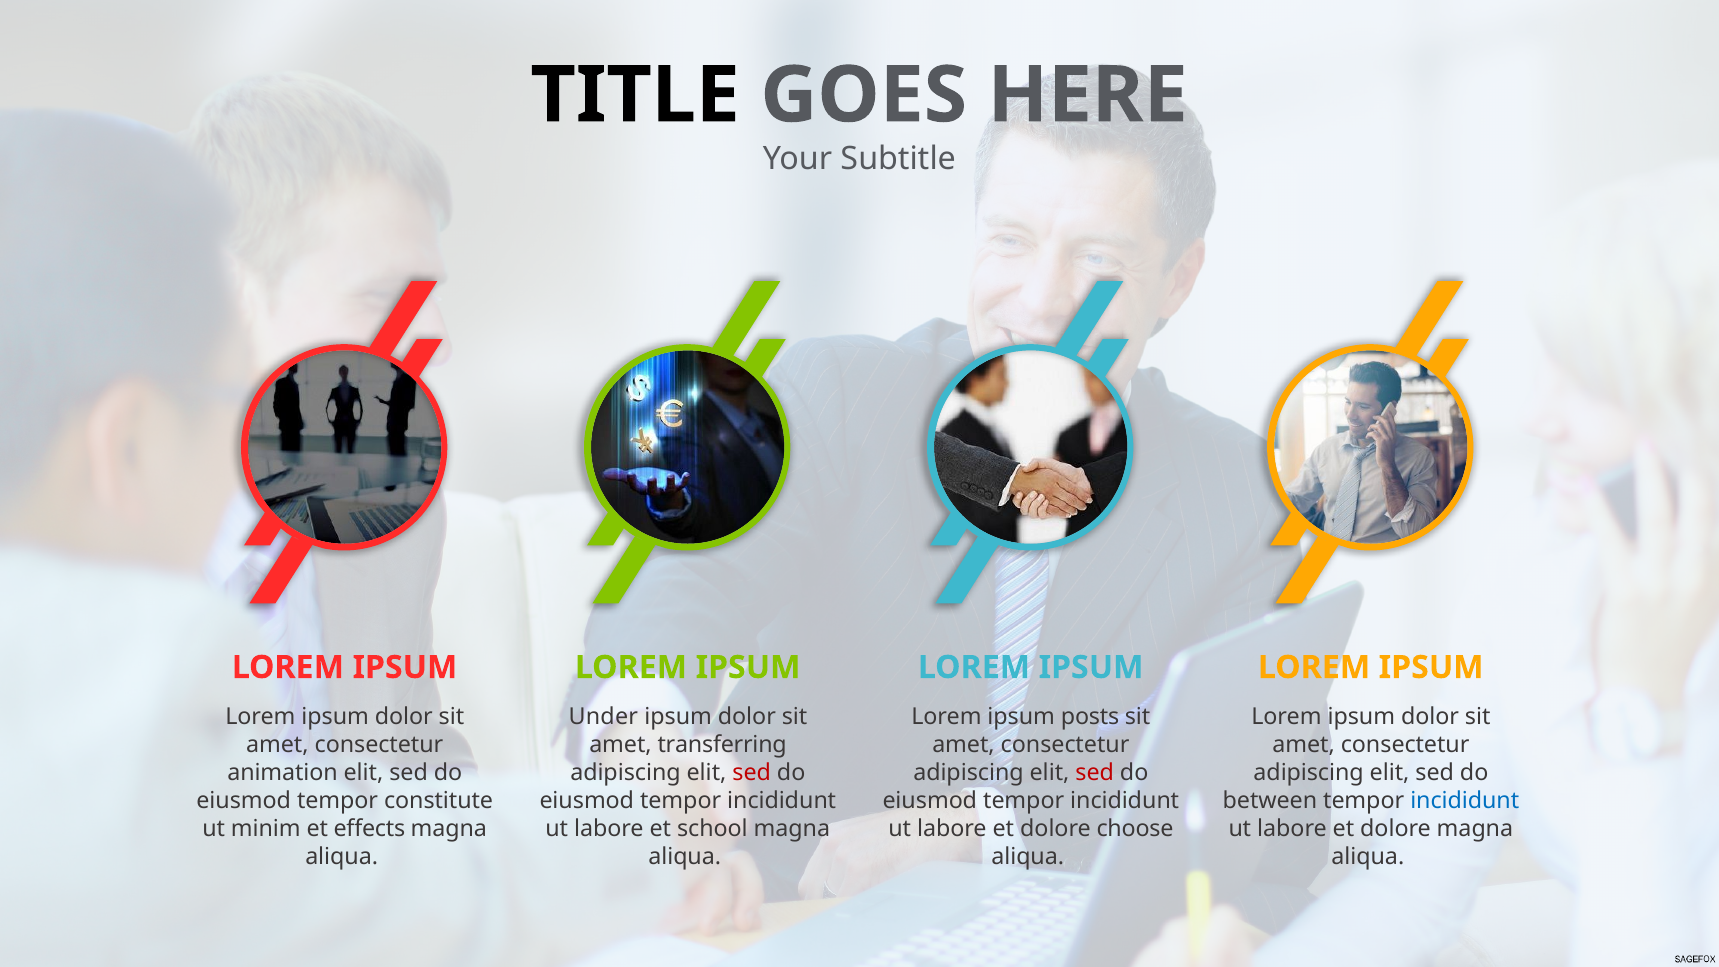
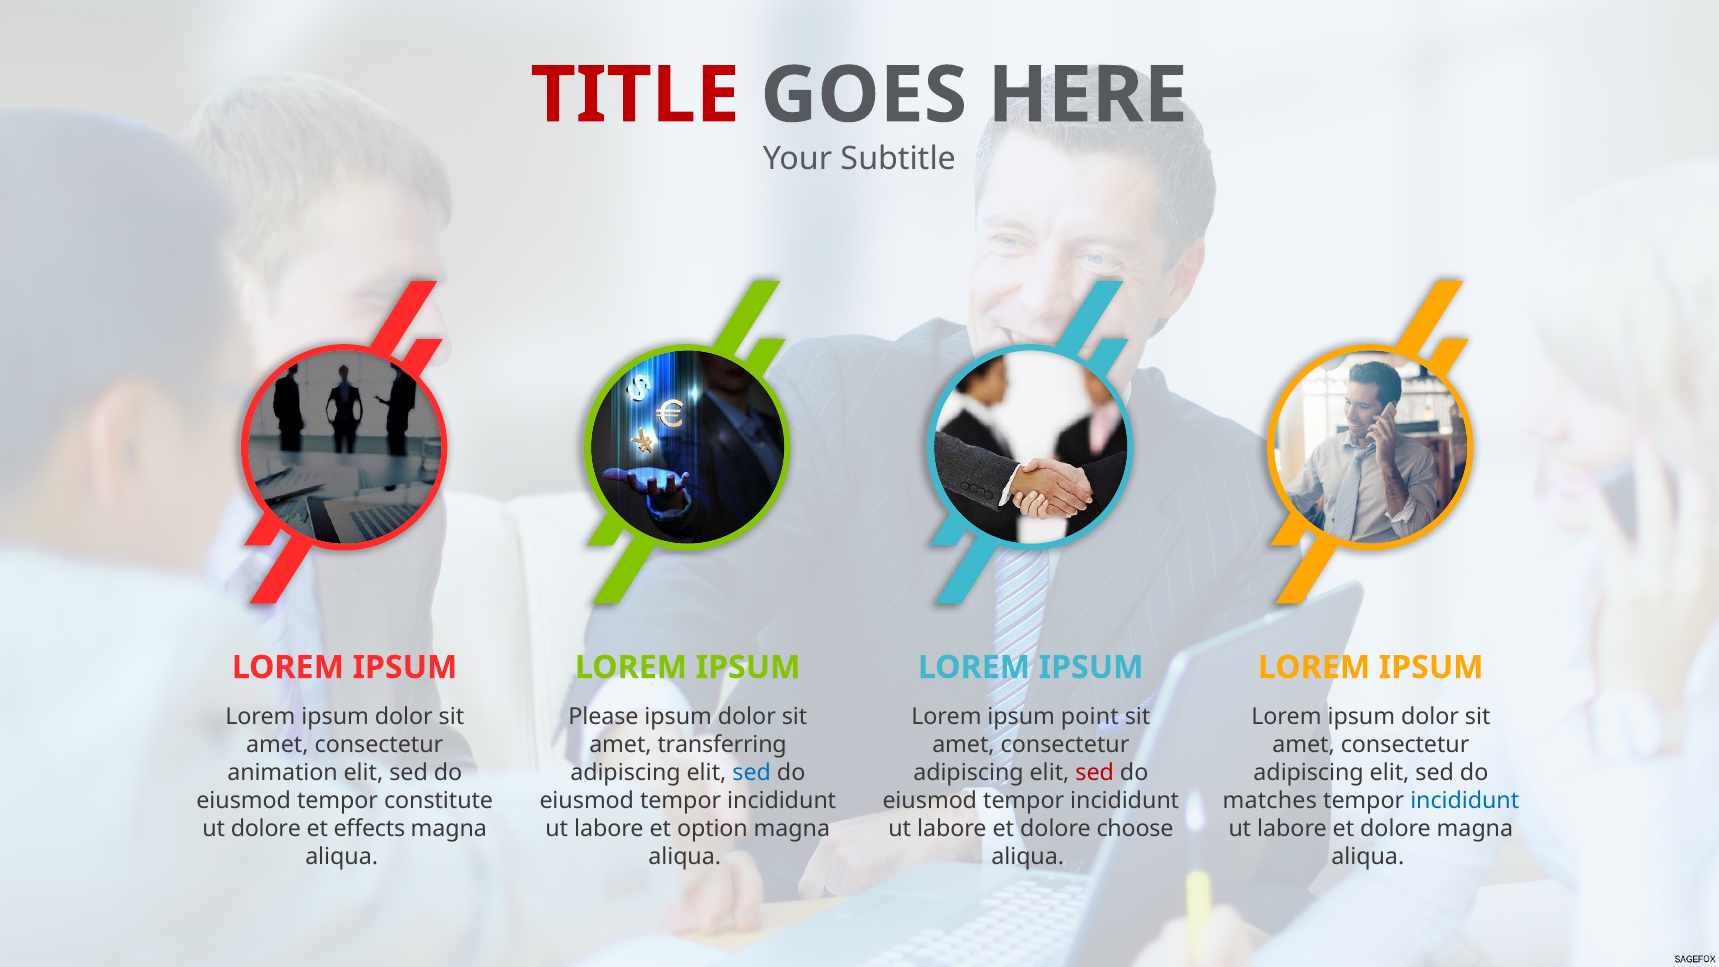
TITLE colour: black -> red (635, 95)
Under: Under -> Please (603, 717)
posts: posts -> point (1090, 717)
sed colour: red -> blue (752, 773)
between: between -> matches (1270, 801)
ut minim: minim -> dolore (266, 829)
school: school -> option (712, 829)
